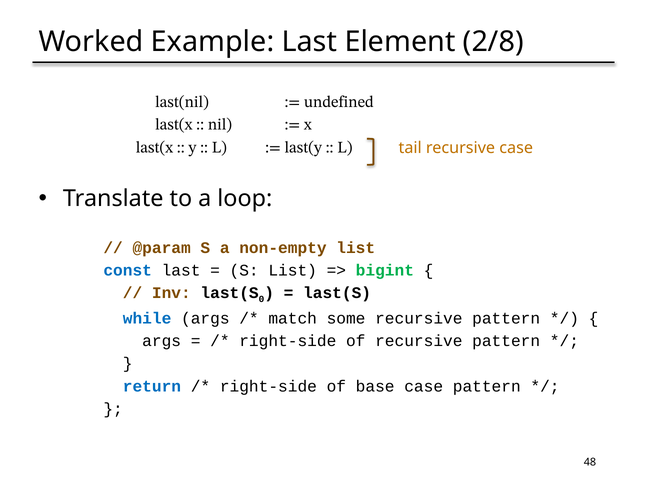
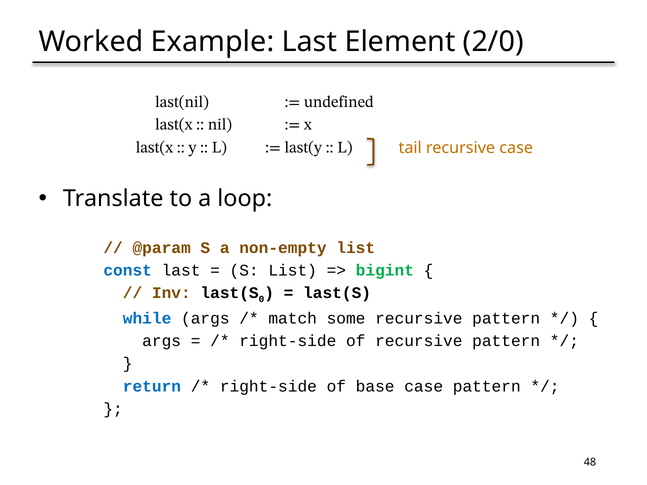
2/8: 2/8 -> 2/0 (493, 42)
